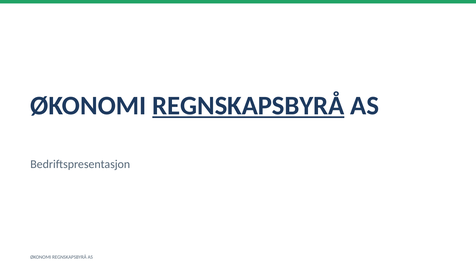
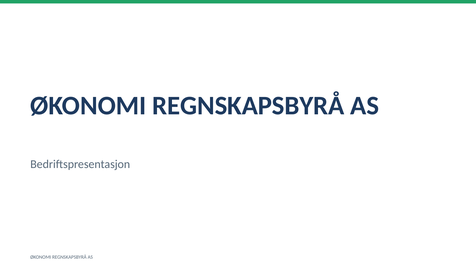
REGNSKAPSBYRÅ underline: present -> none (248, 106)
